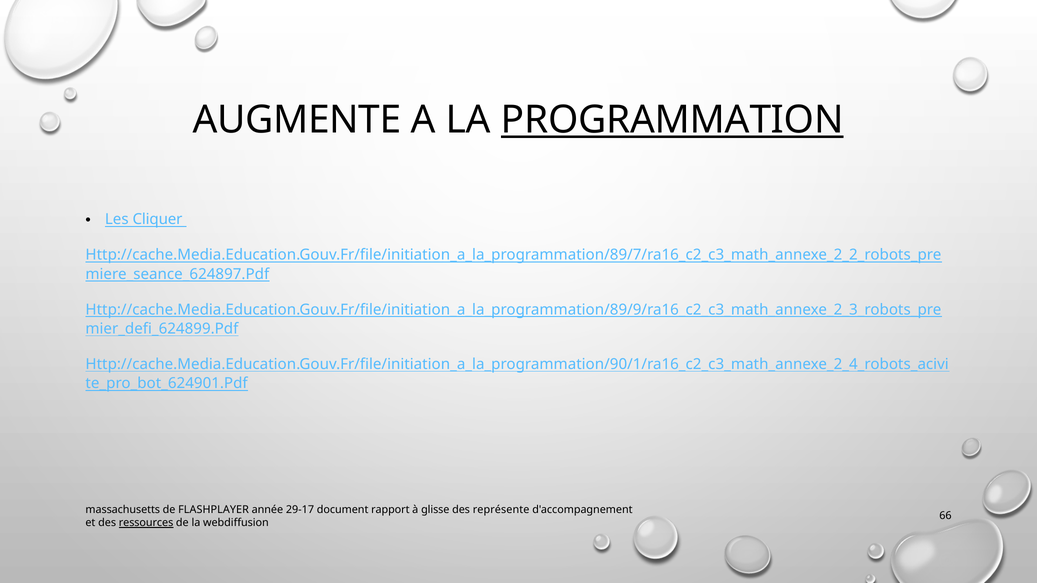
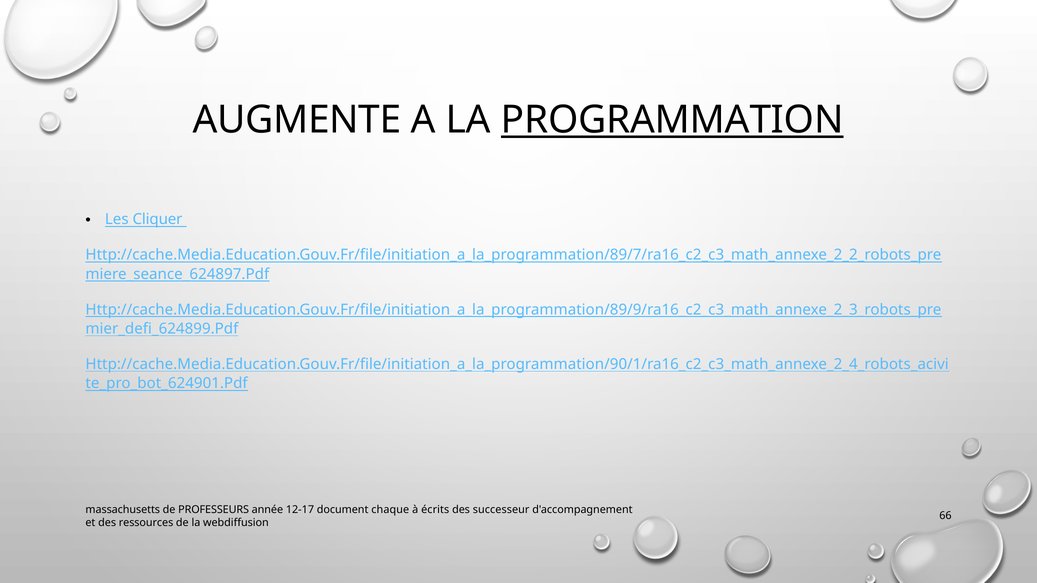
FLASHPLAYER: FLASHPLAYER -> PROFESSEURS (214, 510)
29-17: 29-17 -> 12-17 (300, 510)
rapport: rapport -> chaque (390, 510)
glisse: glisse -> écrits (435, 510)
représente: représente -> successeur (501, 510)
ressources underline: present -> none (146, 523)
